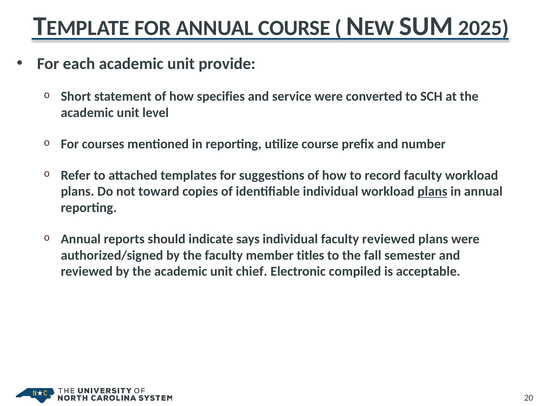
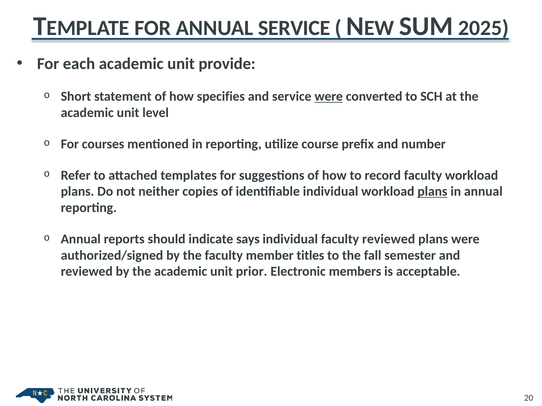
ANNUAL COURSE: COURSE -> SERVICE (294, 28)
were underline: none -> present (329, 97)
toward: toward -> neither (159, 192)
chief: chief -> prior (252, 272)
compiled: compiled -> members (355, 272)
